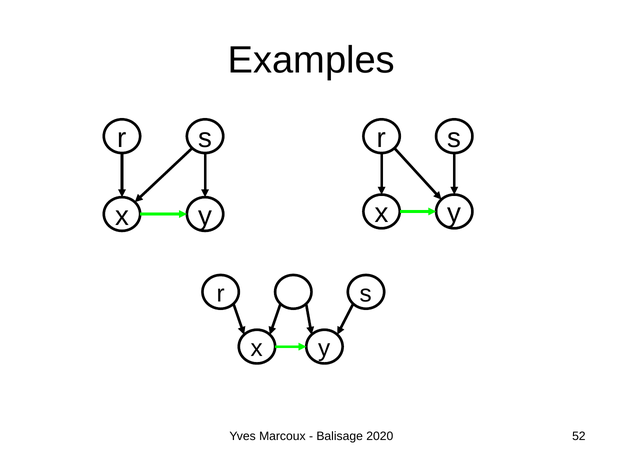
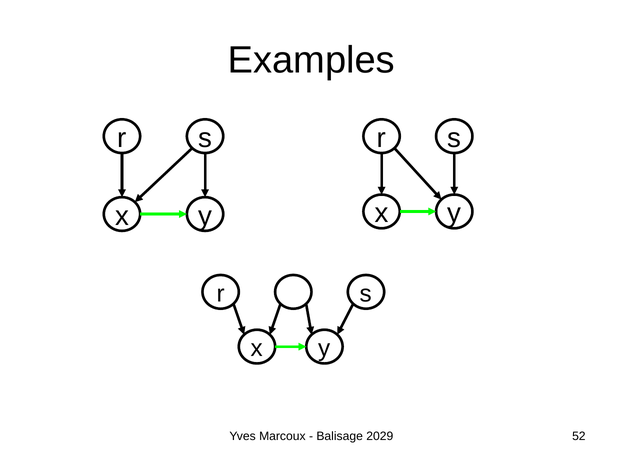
2020: 2020 -> 2029 (380, 437)
